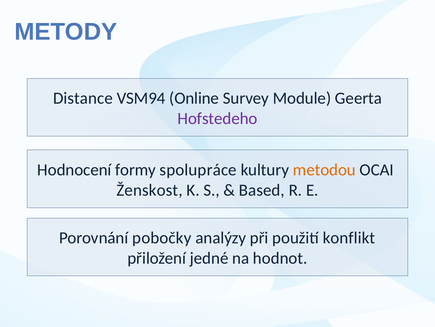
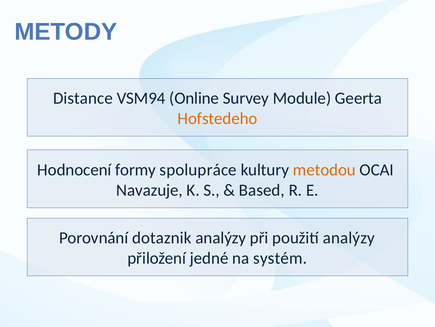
Hofstedeho colour: purple -> orange (218, 118)
Ženskost: Ženskost -> Navazuje (150, 190)
pobočky: pobočky -> dotaznik (162, 237)
použití konflikt: konflikt -> analýzy (349, 237)
hodnot: hodnot -> systém (280, 258)
